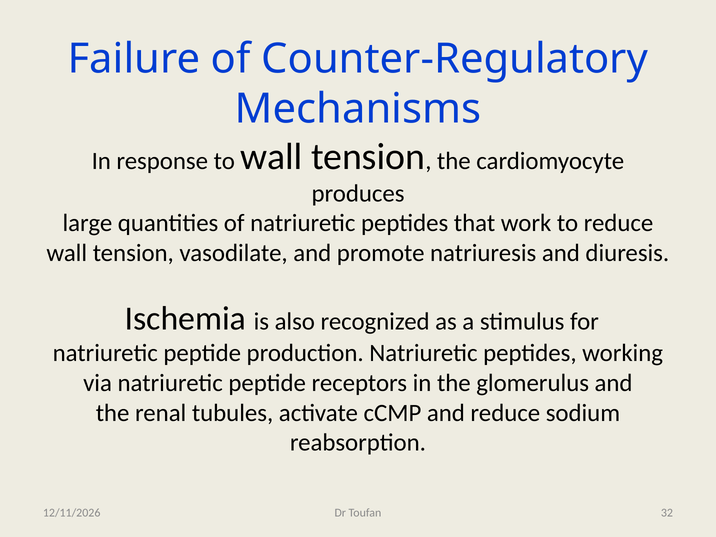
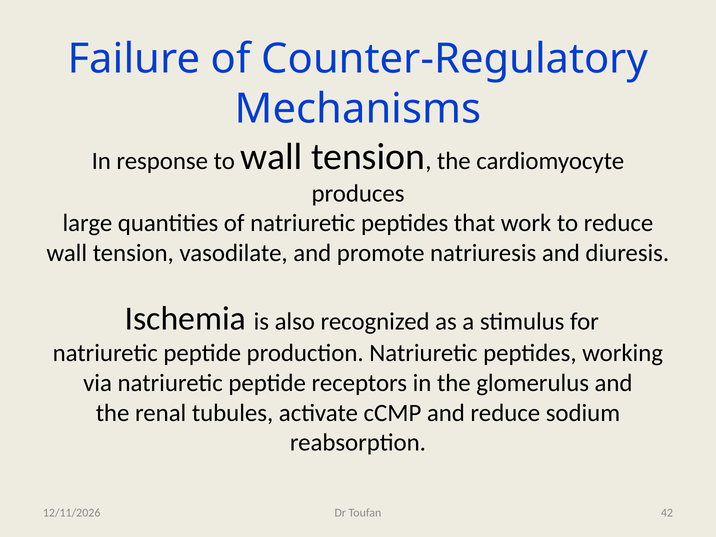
32: 32 -> 42 (667, 513)
